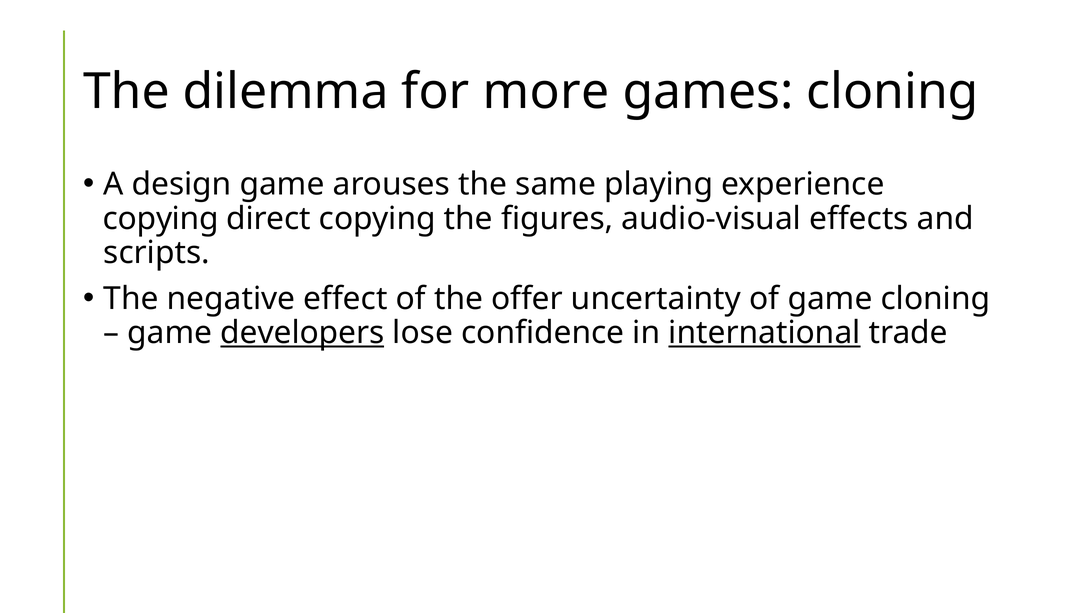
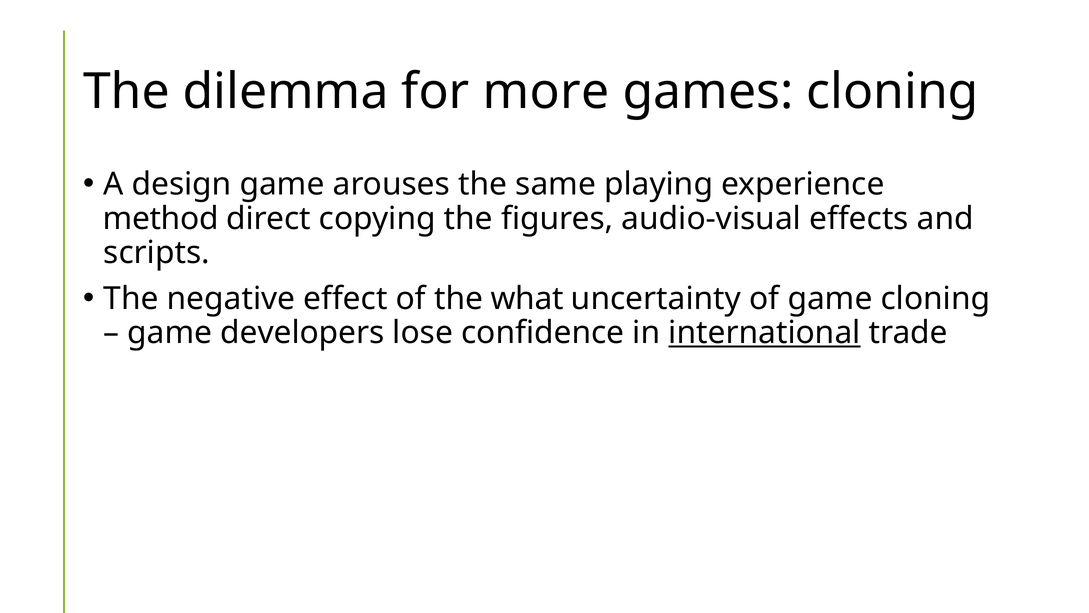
copying: copying -> method (161, 218)
offer: offer -> what (527, 298)
developers underline: present -> none (302, 333)
